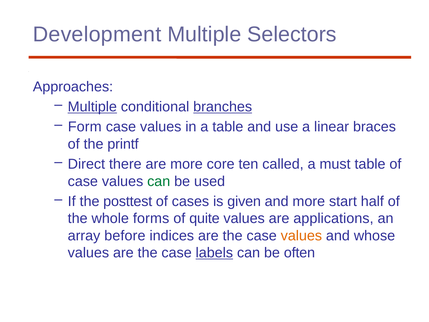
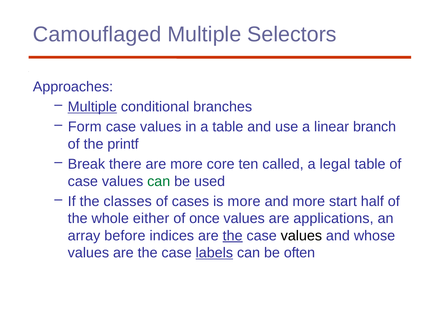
Development: Development -> Camouflaged (97, 34)
branches underline: present -> none (223, 107)
braces: braces -> branch (375, 127)
Direct: Direct -> Break (86, 164)
must: must -> legal (335, 164)
posttest: posttest -> classes (128, 201)
is given: given -> more (244, 201)
forms: forms -> either (151, 218)
quite: quite -> once (204, 218)
the underline: none -> present (233, 236)
values colour: orange -> black (301, 236)
